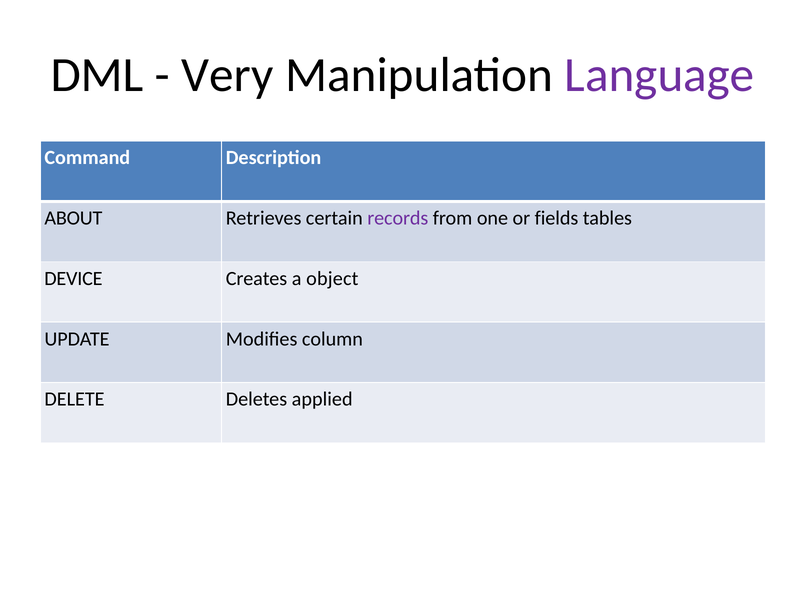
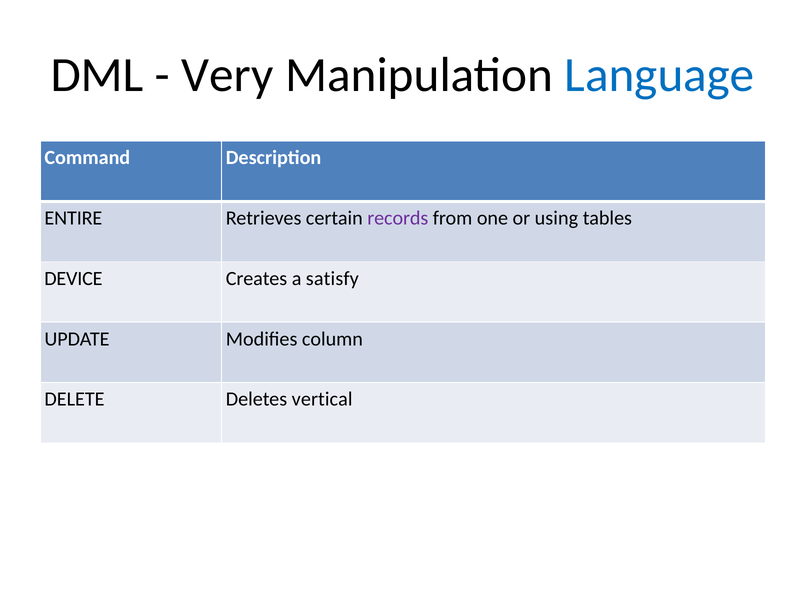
Language colour: purple -> blue (659, 75)
ABOUT: ABOUT -> ENTIRE (73, 218)
fields: fields -> using (556, 218)
object: object -> satisfy (332, 279)
applied: applied -> vertical (322, 400)
